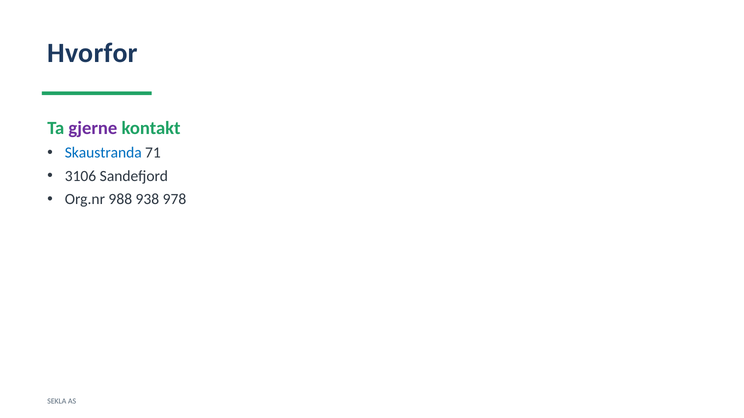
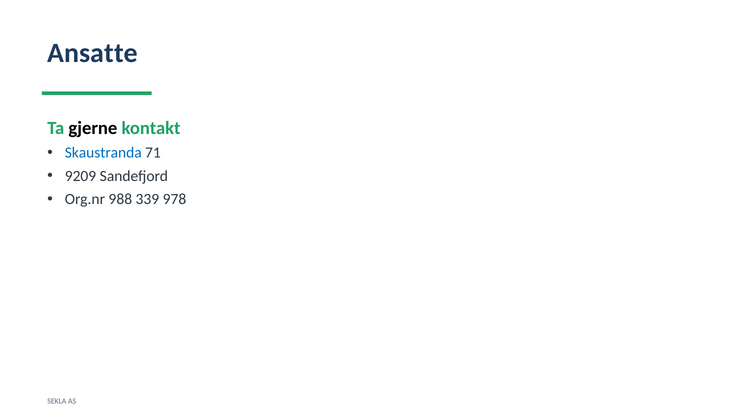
Hvorfor: Hvorfor -> Ansatte (93, 53)
gjerne colour: purple -> black (93, 128)
3106: 3106 -> 9209 (80, 176)
938: 938 -> 339 (147, 200)
